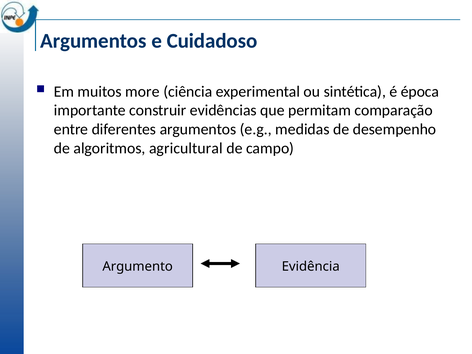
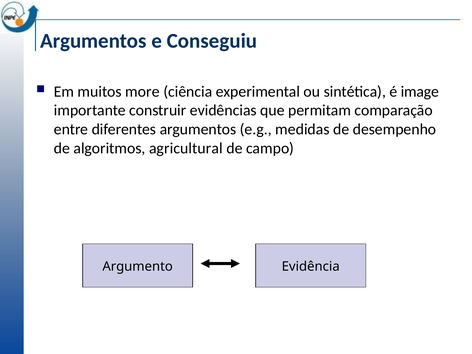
Cuidadoso: Cuidadoso -> Conseguiu (212, 41)
época: época -> image (420, 92)
